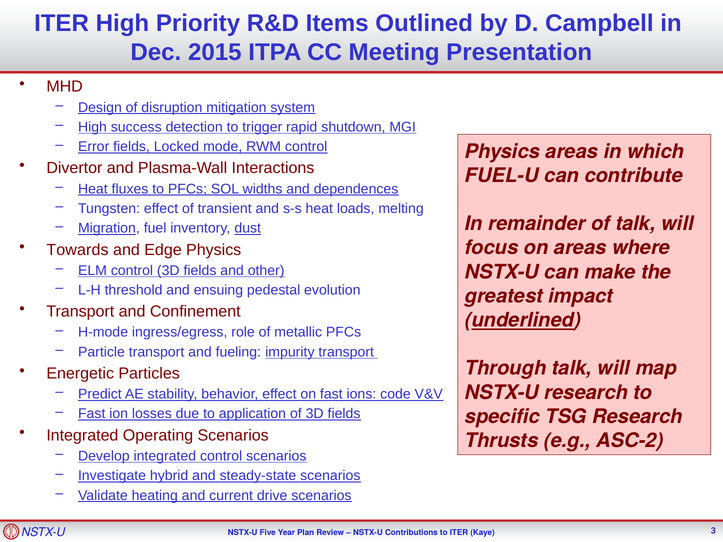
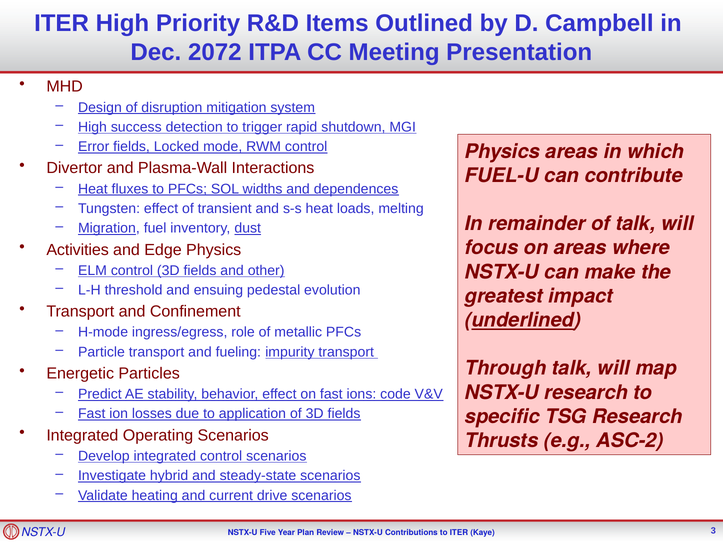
2015: 2015 -> 2072 (215, 52)
Towards: Towards -> Activities (78, 250)
